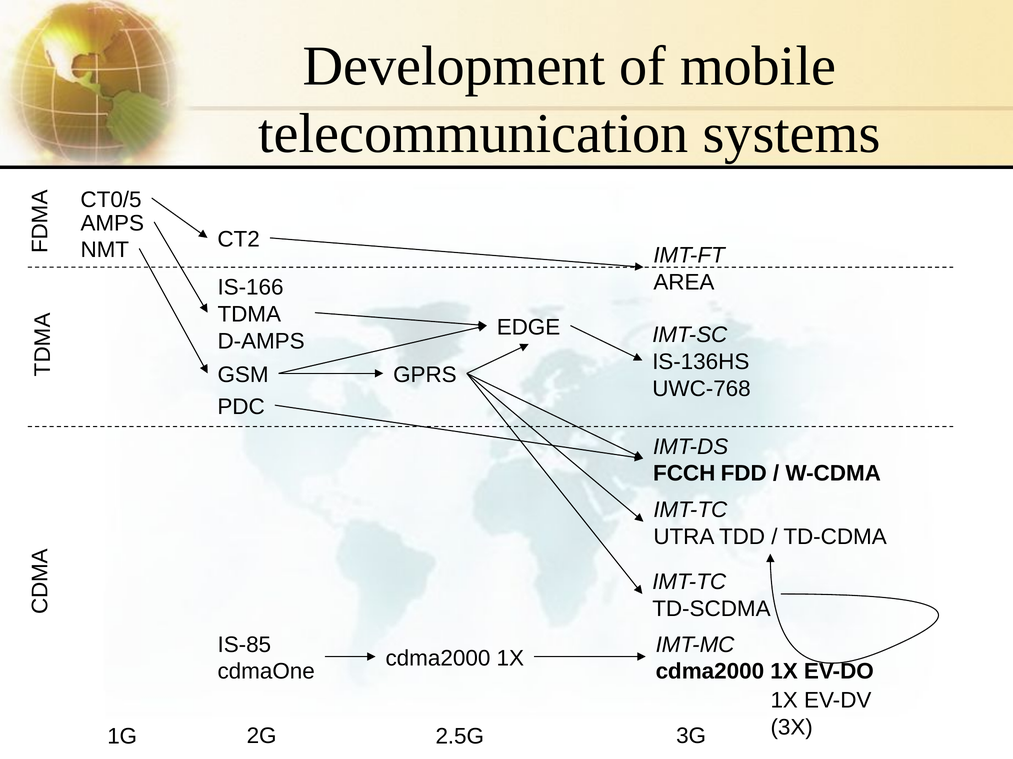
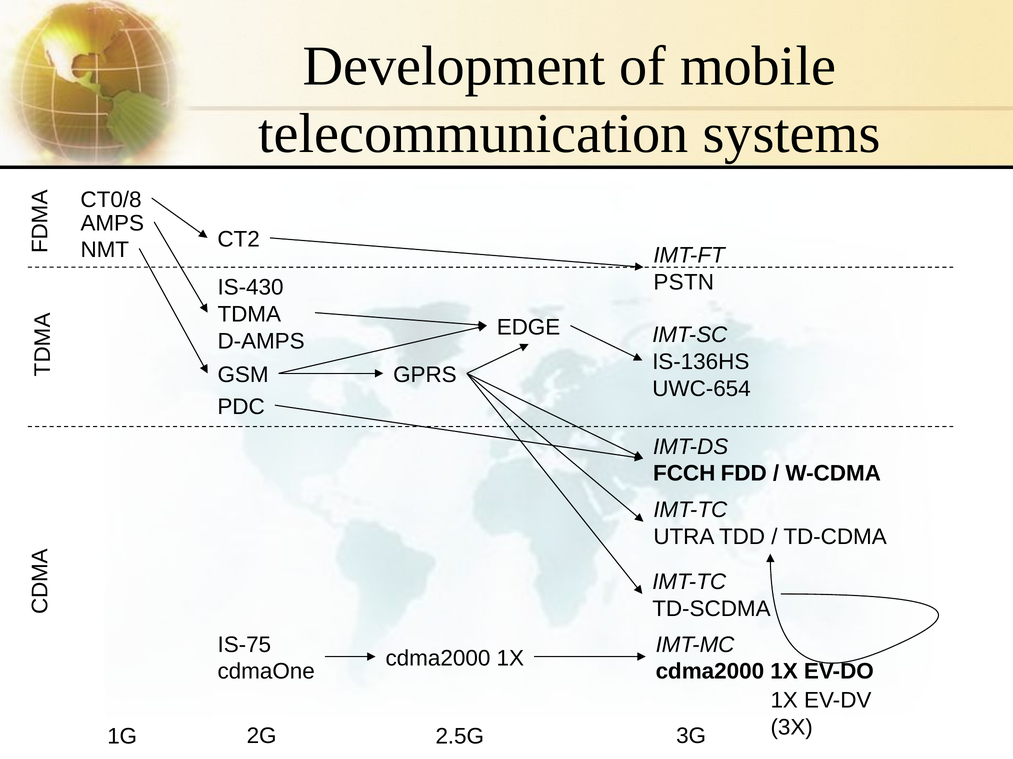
CT0/5: CT0/5 -> CT0/8 (111, 200)
AREA: AREA -> PSTN (684, 283)
IS-166: IS-166 -> IS-430 (251, 288)
UWC-768: UWC-768 -> UWC-654 (701, 389)
IS-85: IS-85 -> IS-75 (244, 645)
